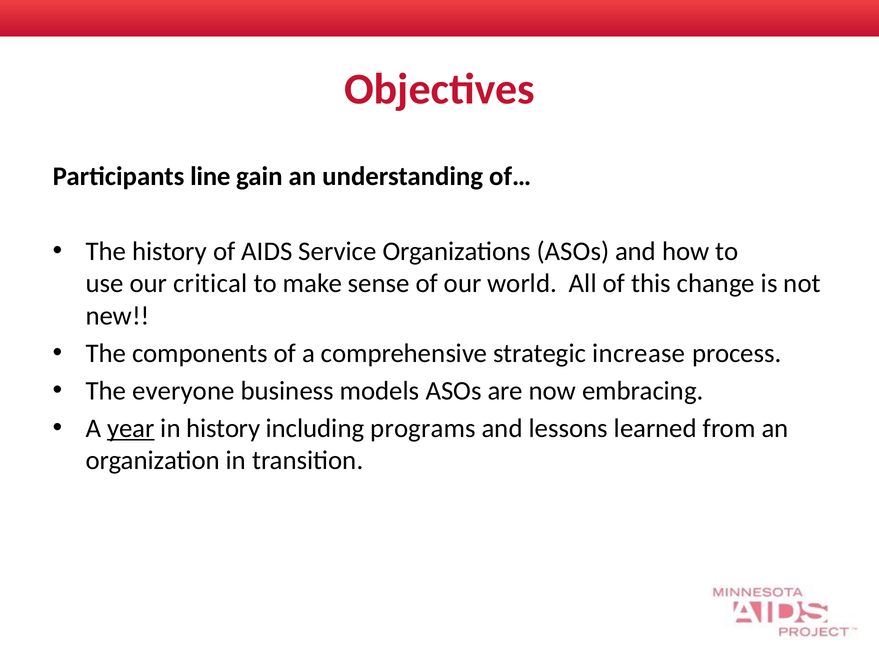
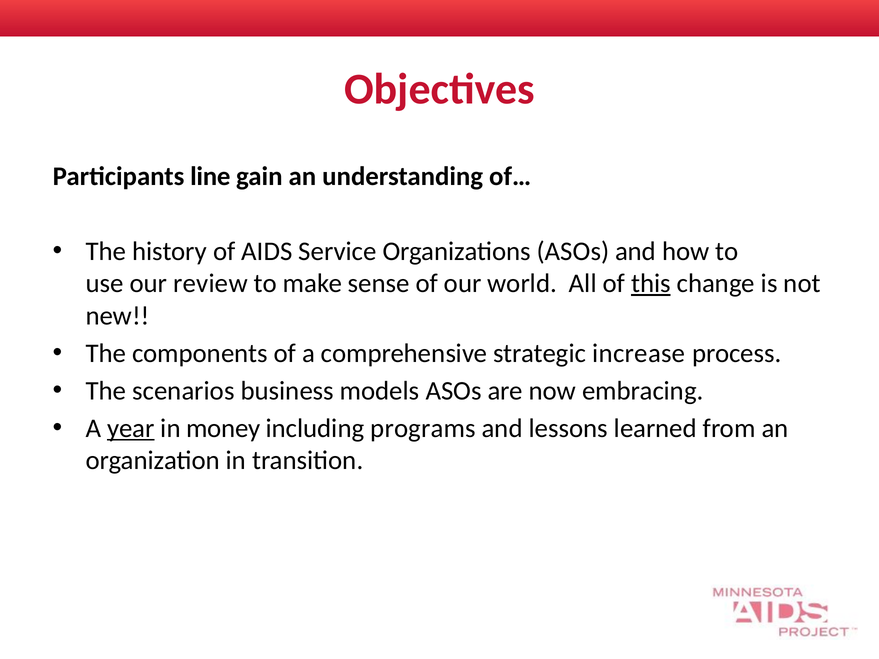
critical: critical -> review (210, 284)
this underline: none -> present (651, 284)
everyone: everyone -> scenarios (183, 391)
in history: history -> money (223, 429)
